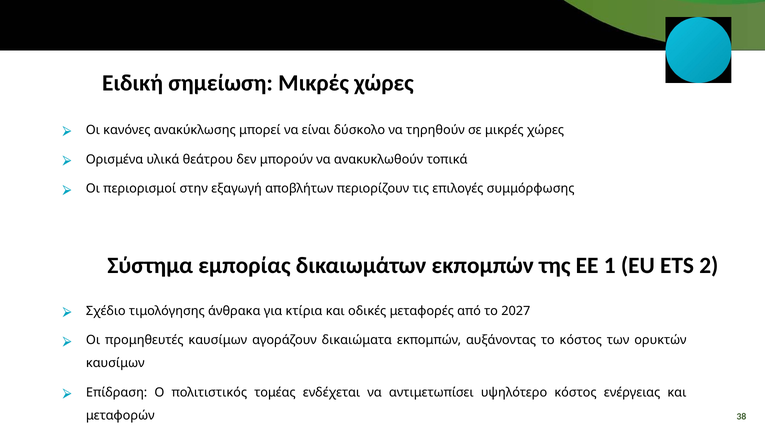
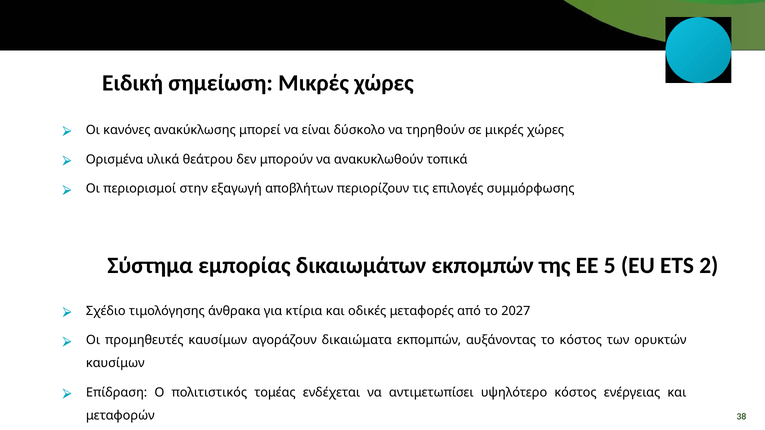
1: 1 -> 5 (610, 266)
